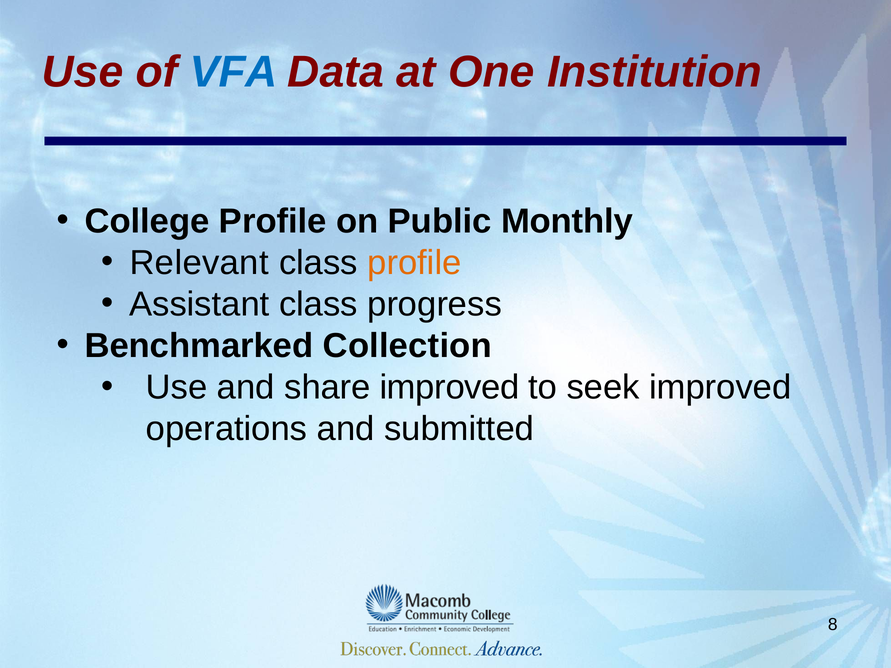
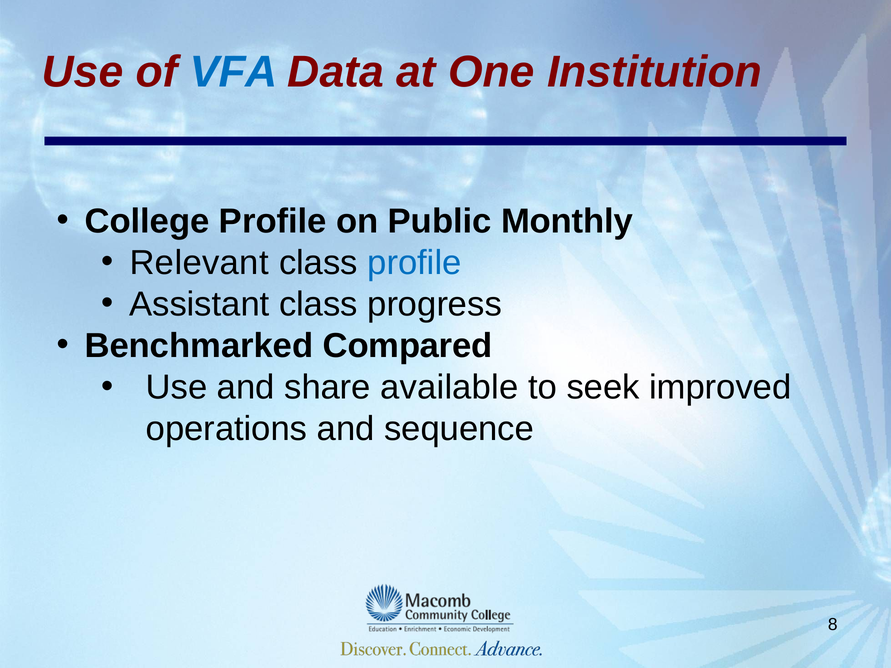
profile colour: orange -> blue (414, 263)
Collection: Collection -> Compared (408, 346)
share improved: improved -> available (449, 388)
submitted: submitted -> sequence (459, 429)
